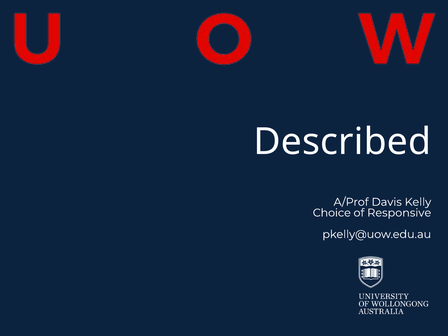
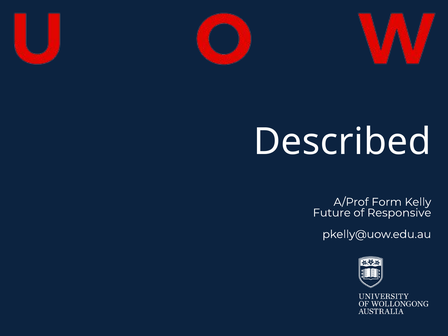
Davis: Davis -> Form (387, 202)
Choice: Choice -> Future (332, 213)
